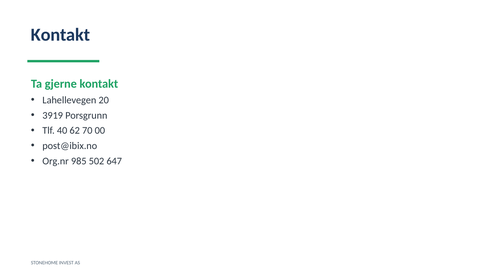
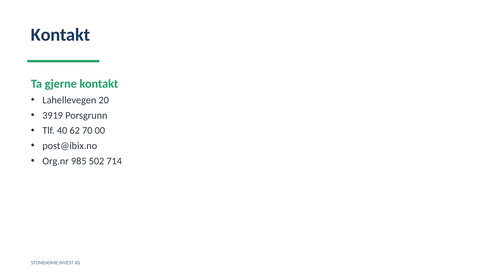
647: 647 -> 714 (114, 161)
